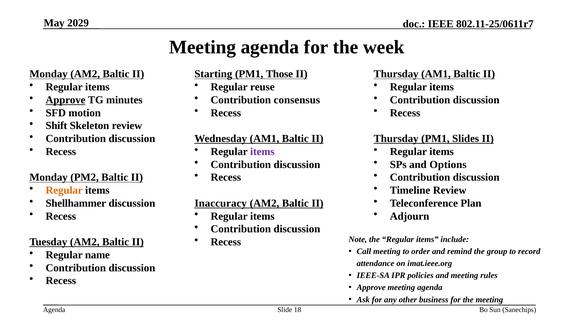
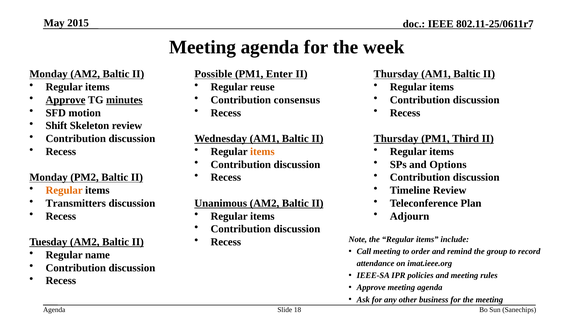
2029: 2029 -> 2015 (78, 23)
Starting: Starting -> Possible (213, 74)
Those: Those -> Enter (279, 74)
minutes underline: none -> present (124, 100)
Slides: Slides -> Third (466, 139)
items colour: purple -> orange (262, 152)
Shellhammer: Shellhammer -> Transmitters (76, 203)
Inaccuracy: Inaccuracy -> Unanimous (221, 203)
